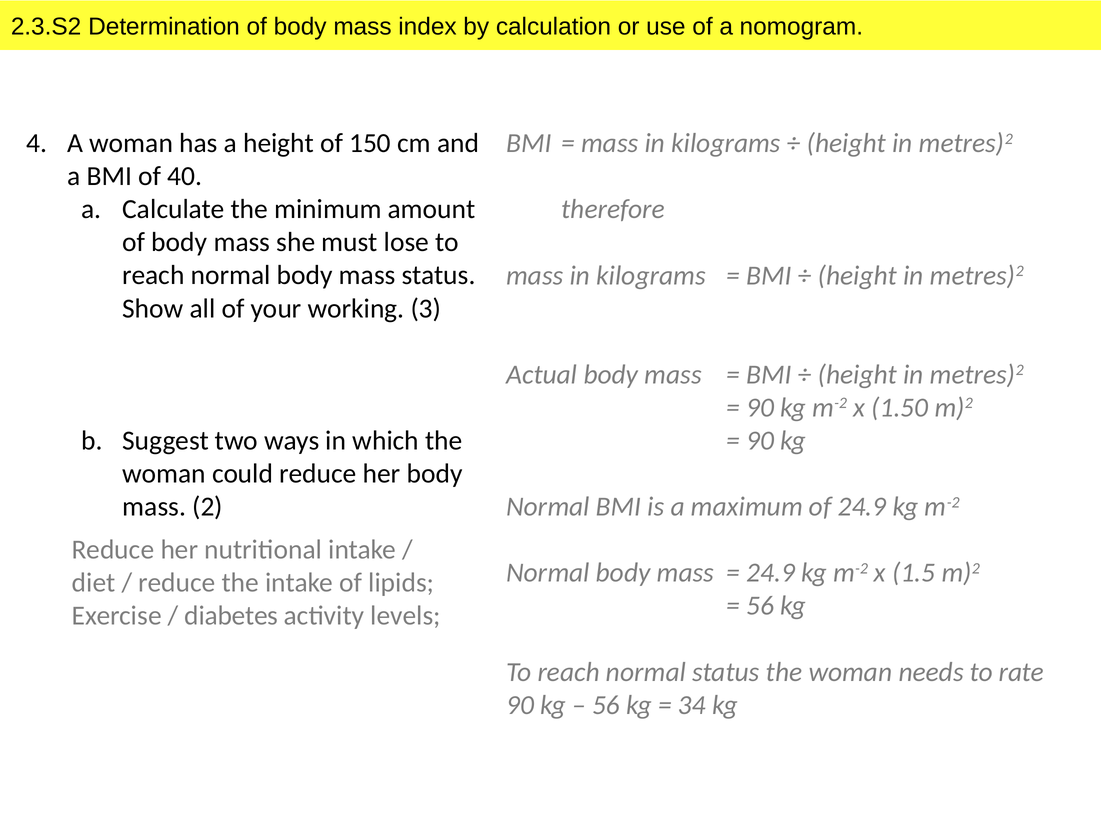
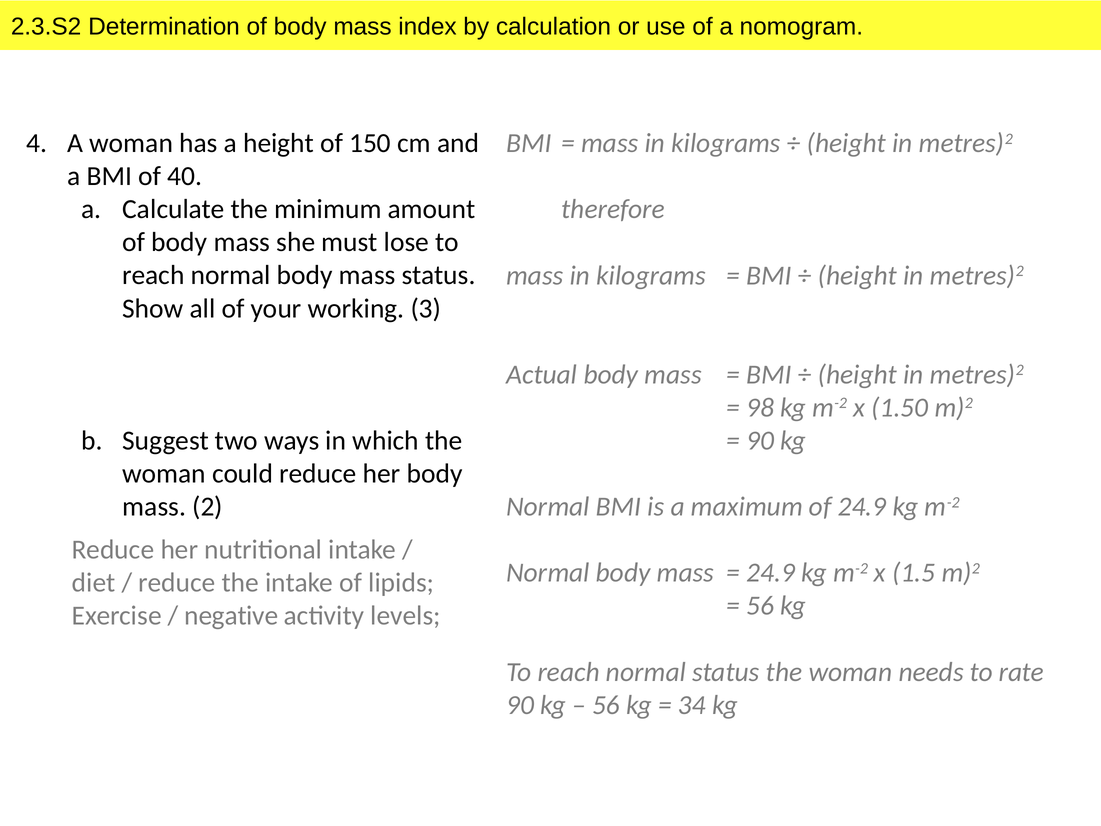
90: 90 -> 98 (760, 407)
diabetes: diabetes -> negative (231, 615)
